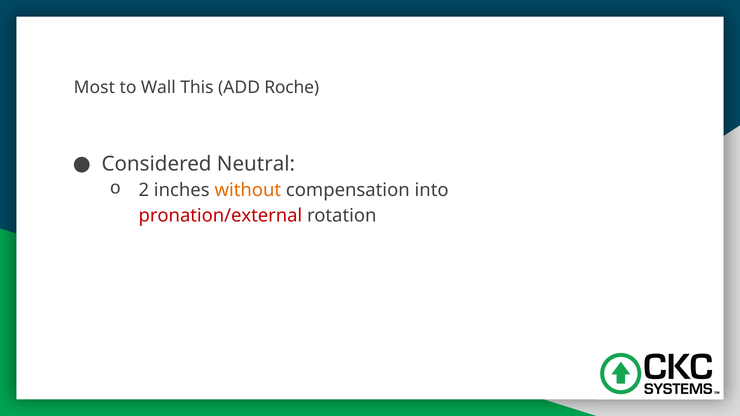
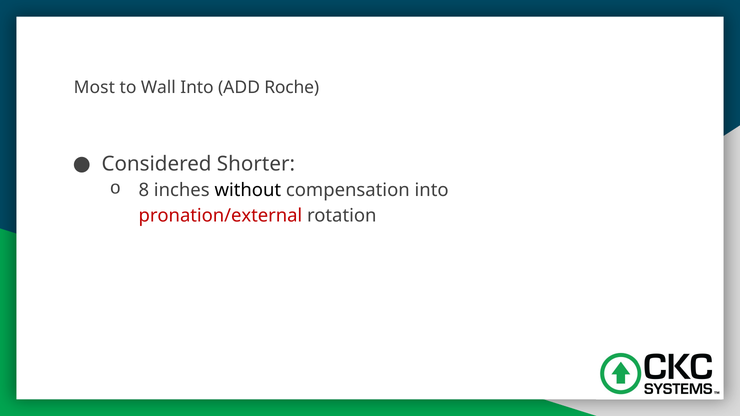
Wall This: This -> Into (197, 88)
Neutral: Neutral -> Shorter (256, 164)
2: 2 -> 8 (144, 190)
without colour: orange -> black (248, 190)
